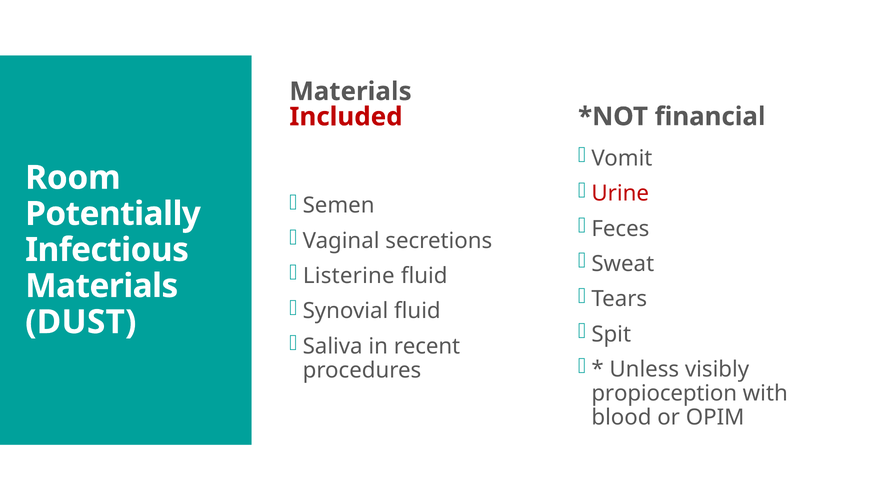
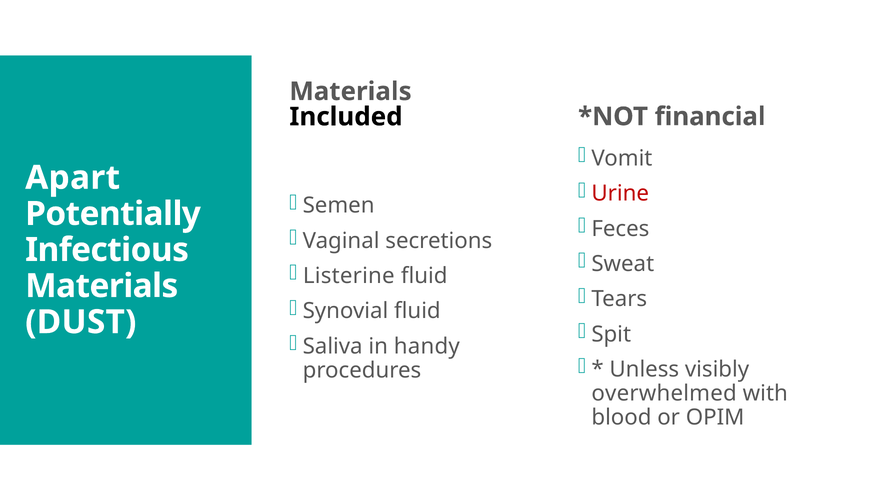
Included colour: red -> black (346, 117)
Room: Room -> Apart (73, 178)
recent: recent -> handy (427, 346)
propioception: propioception -> overwhelmed (664, 394)
